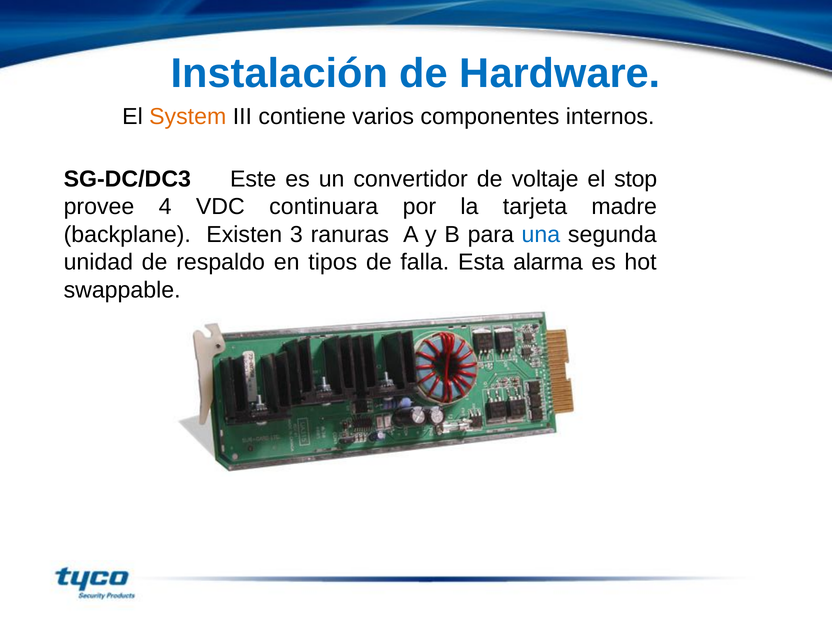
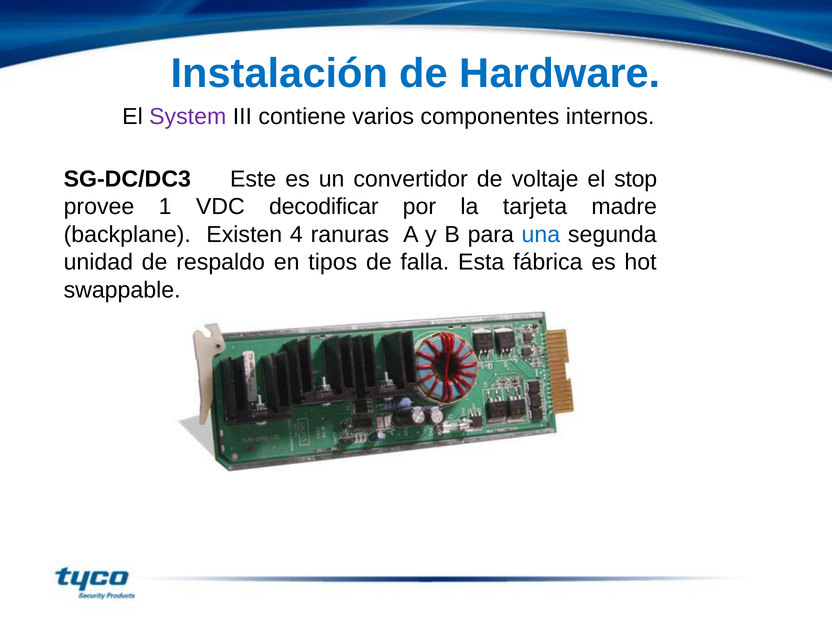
System colour: orange -> purple (188, 117)
4: 4 -> 1 (165, 207)
continuara: continuara -> decodificar (324, 207)
3: 3 -> 4 (296, 235)
alarma: alarma -> fábrica (548, 262)
